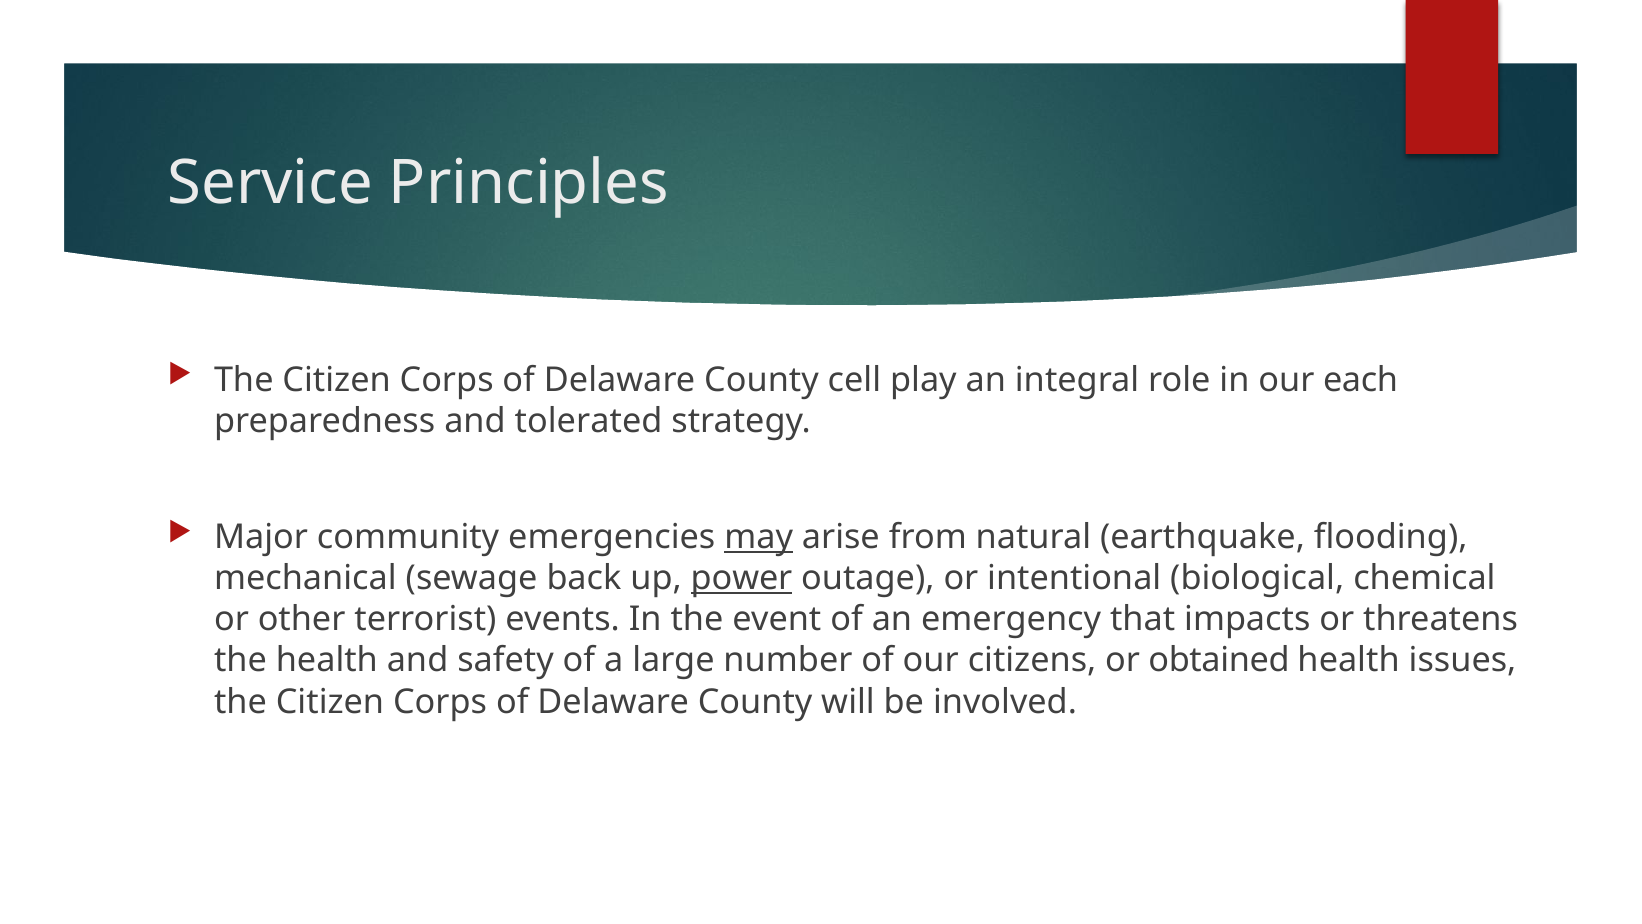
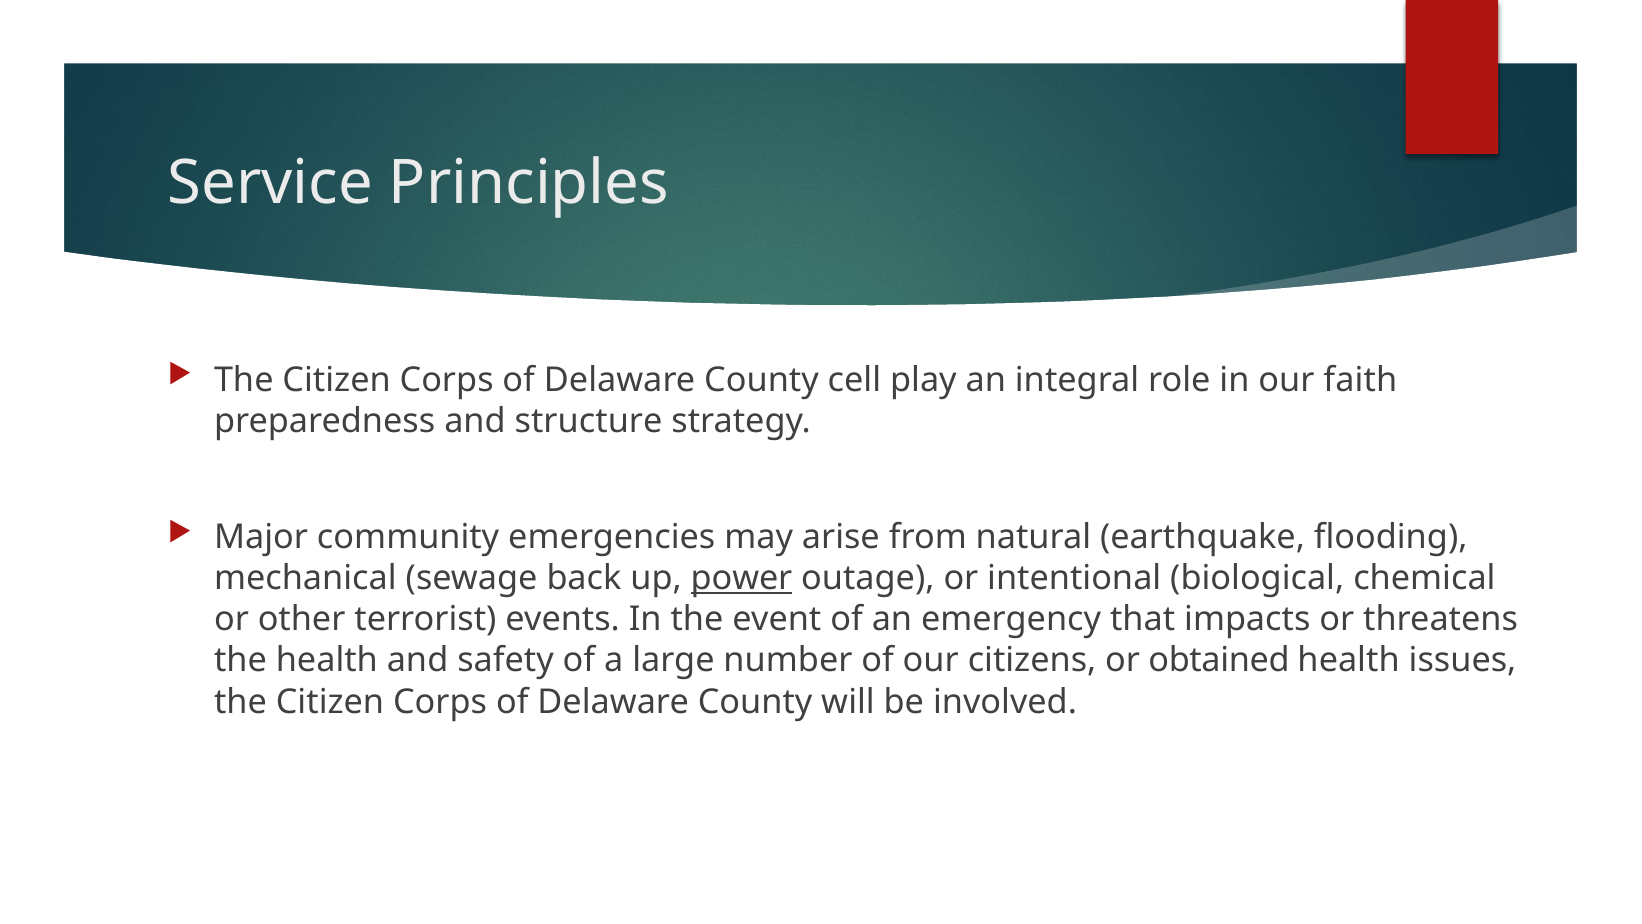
each: each -> faith (1360, 380)
tolerated: tolerated -> structure (589, 421)
may underline: present -> none (759, 537)
